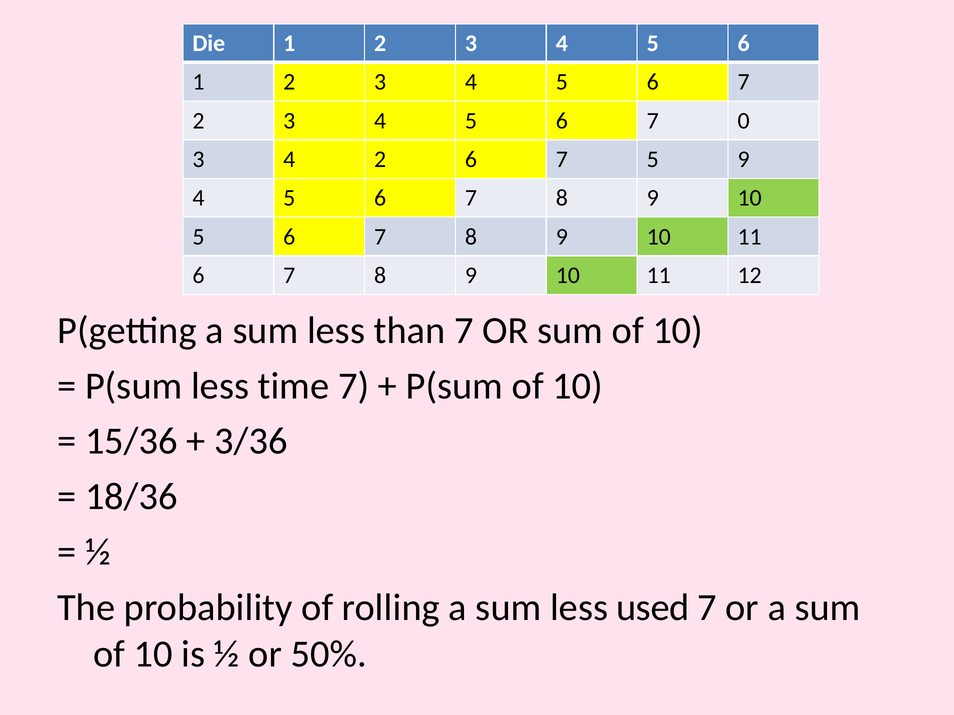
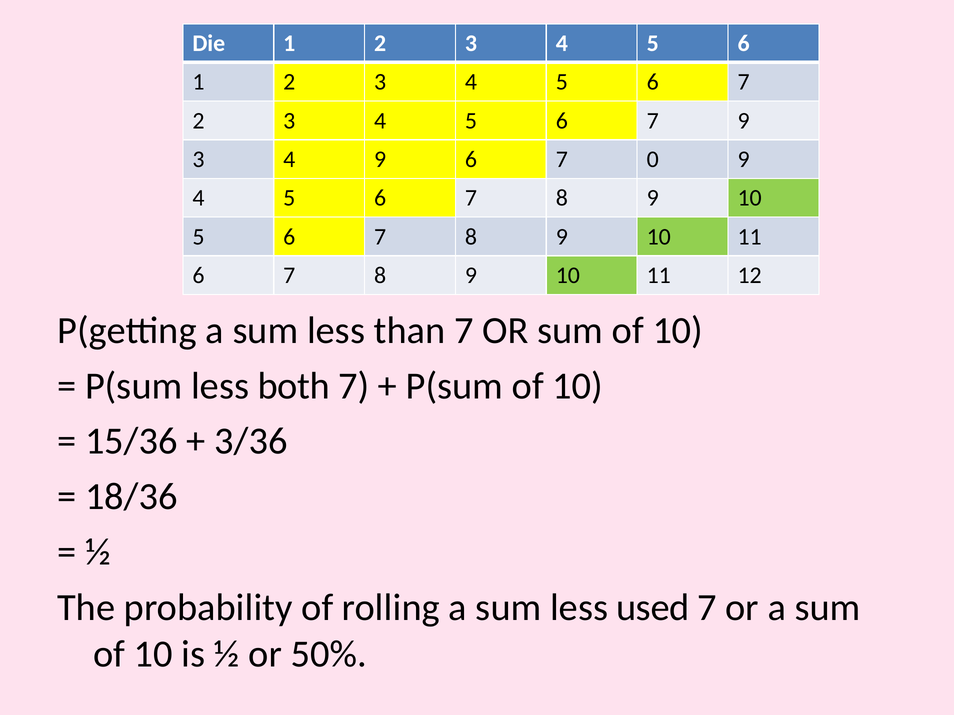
7 0: 0 -> 9 (744, 121)
4 2: 2 -> 9 (380, 160)
7 5: 5 -> 0 (653, 160)
time: time -> both (294, 386)
